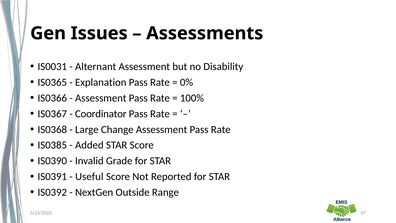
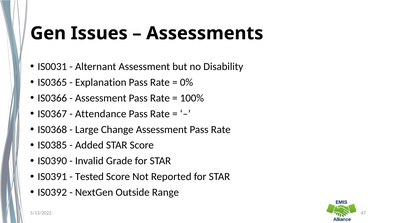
Coordinator: Coordinator -> Attendance (101, 114)
Useful: Useful -> Tested (89, 176)
